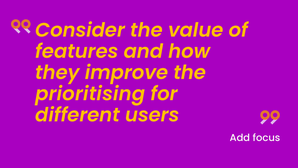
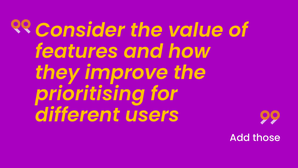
focus: focus -> those (267, 138)
